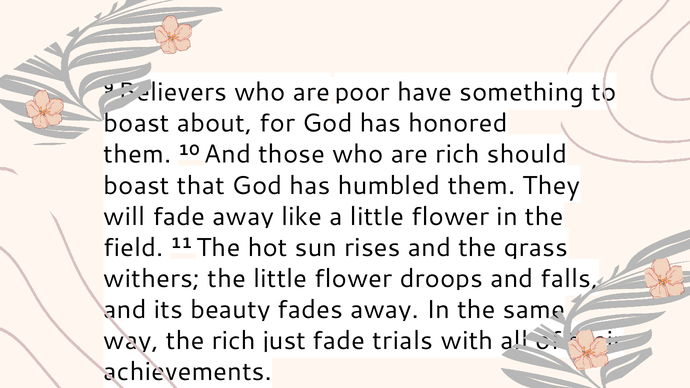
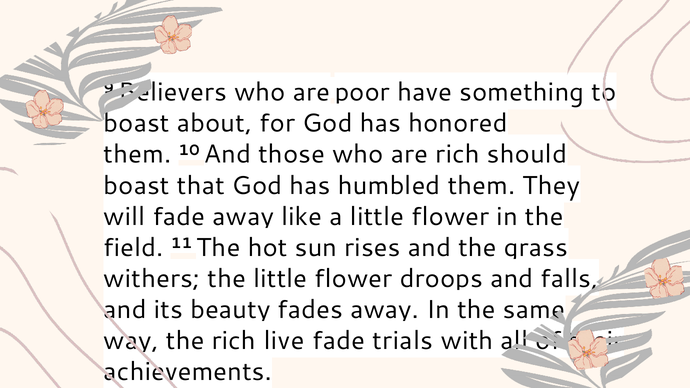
just: just -> live (284, 341)
